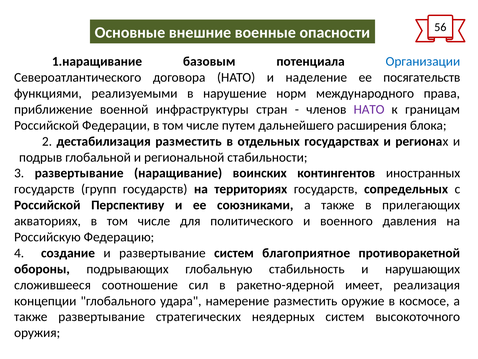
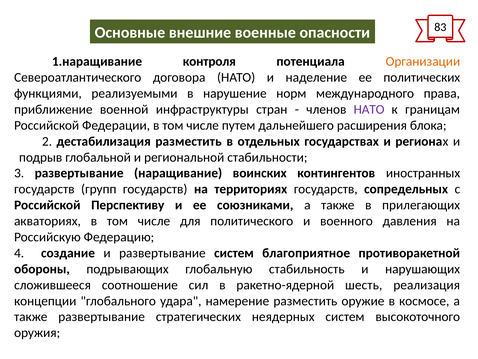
56: 56 -> 83 (440, 27)
базовым: базовым -> контроля (209, 61)
Организации colour: blue -> orange (423, 61)
посягательств: посягательств -> политических (422, 77)
имеет: имеет -> шесть (364, 285)
